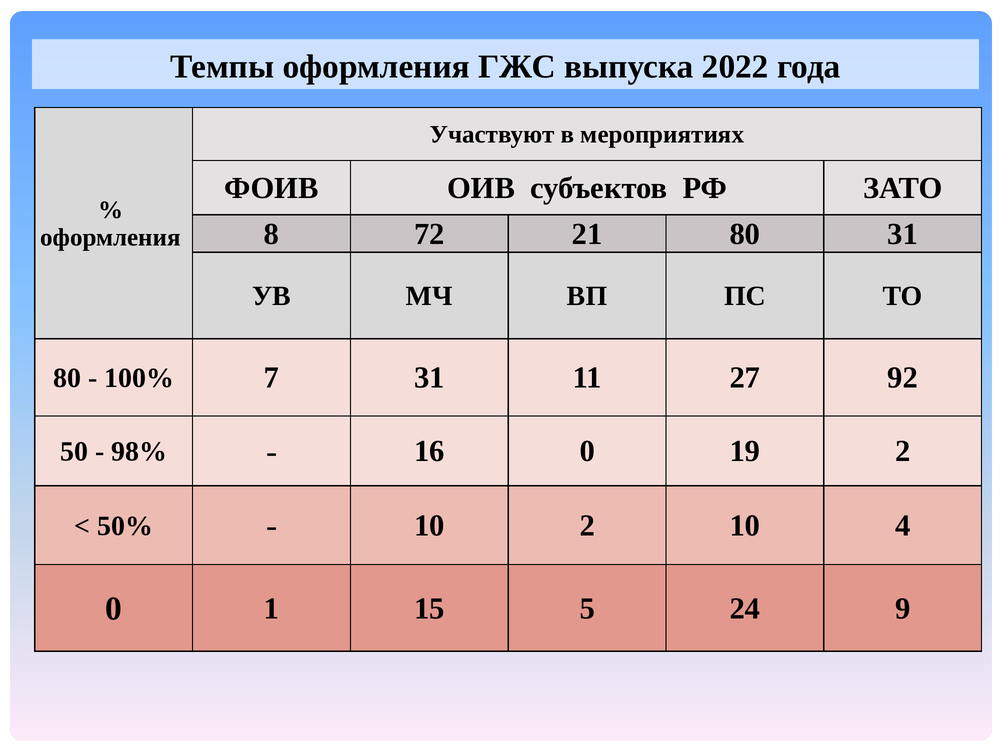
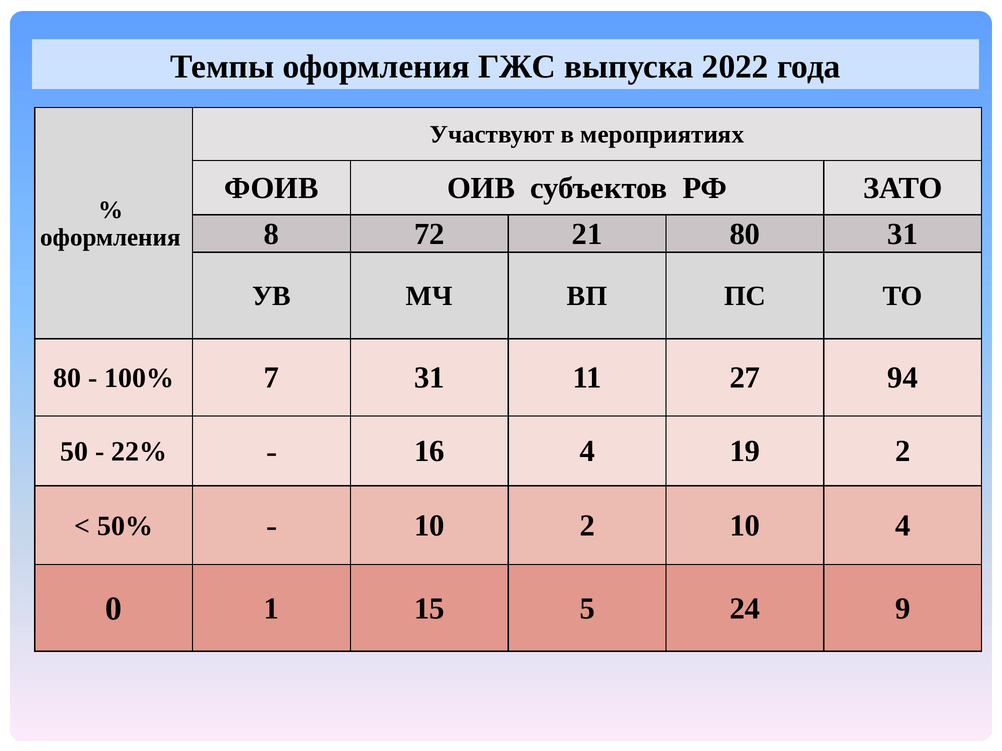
92: 92 -> 94 (903, 378)
98%: 98% -> 22% (139, 452)
16 0: 0 -> 4 (587, 452)
